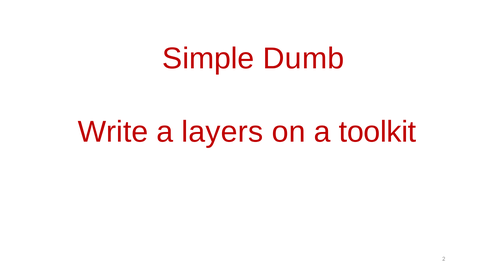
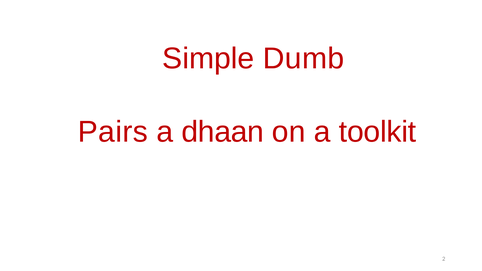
Write: Write -> Pairs (113, 132)
layers: layers -> dhaan (223, 132)
